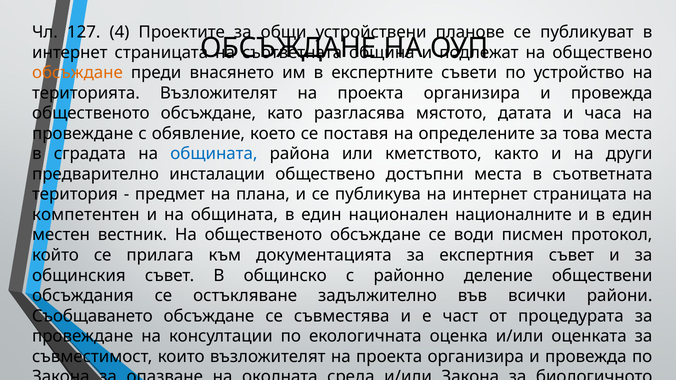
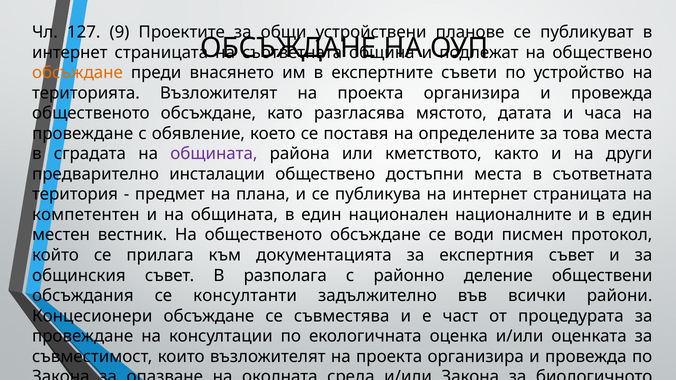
4: 4 -> 9 (119, 32)
общината colour: blue -> purple (214, 154)
общинско: общинско -> разполага (285, 276)
остъкляване: остъкляване -> консултанти (245, 296)
Съобщаването: Съобщаването -> Концесионери (92, 316)
